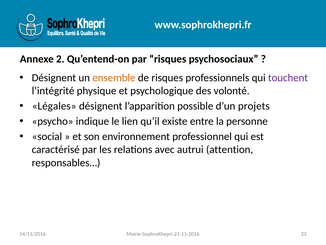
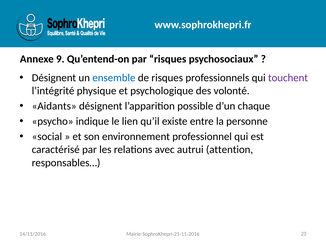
2: 2 -> 9 (60, 59)
ensemble colour: orange -> blue (114, 78)
Légales: Légales -> Aidants (54, 106)
projets: projets -> chaque (254, 106)
